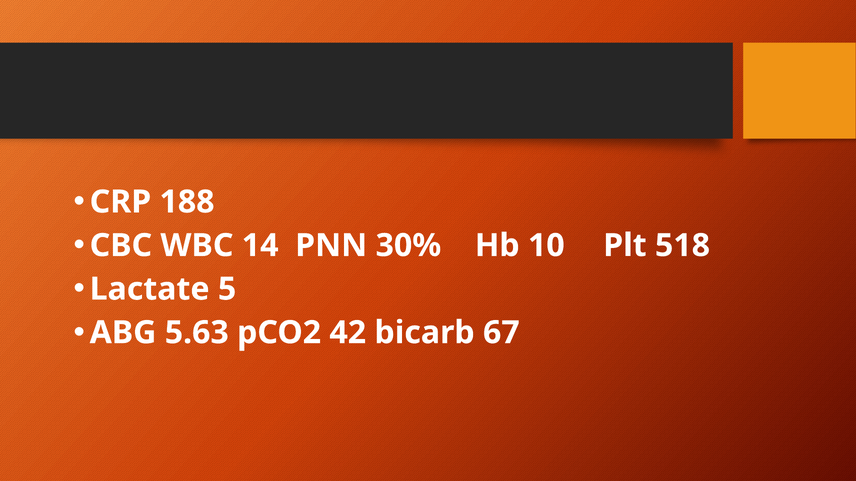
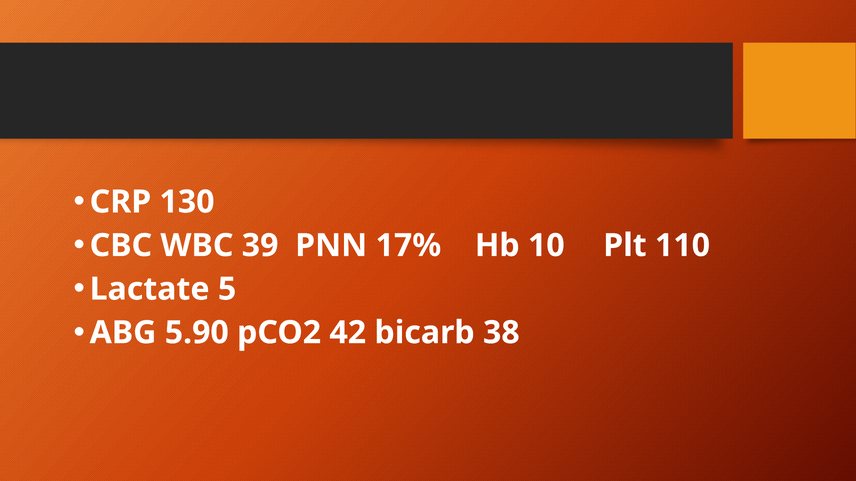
188: 188 -> 130 (187, 202)
14: 14 -> 39 (260, 246)
30%: 30% -> 17% (408, 246)
518: 518 -> 110 (683, 246)
5.63: 5.63 -> 5.90 (197, 333)
67: 67 -> 38 (501, 333)
